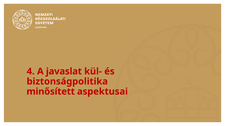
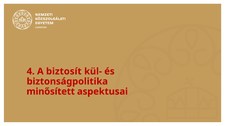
javaslat: javaslat -> biztosít (64, 72)
